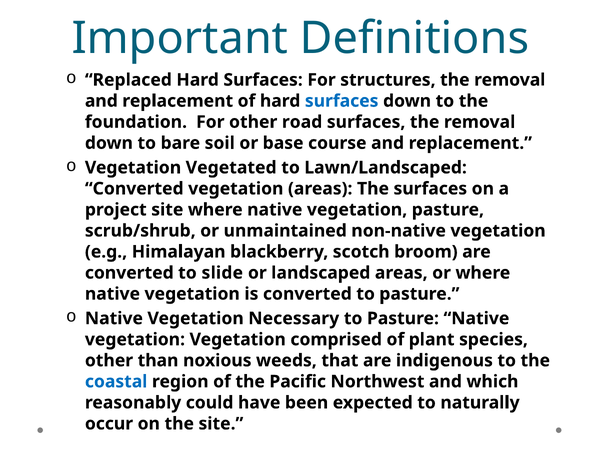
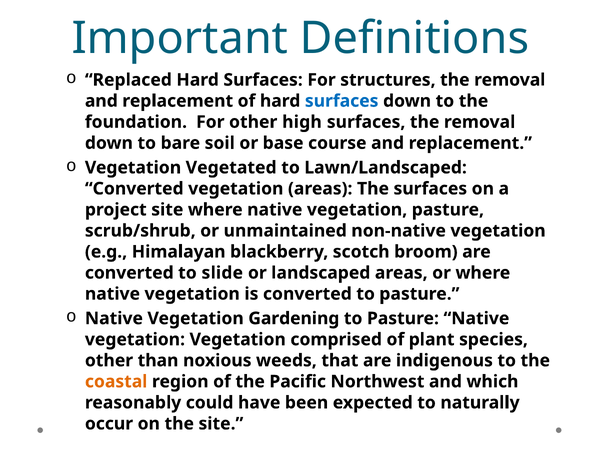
road: road -> high (302, 122)
Necessary: Necessary -> Gardening (294, 318)
coastal colour: blue -> orange (116, 381)
